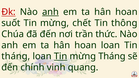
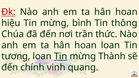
anh underline: present -> none (50, 12)
suốt: suốt -> hiệu (11, 23)
chết: chết -> bình (82, 23)
tháng: tháng -> tương (16, 56)
mừng Tháng: Tháng -> Thành (112, 56)
